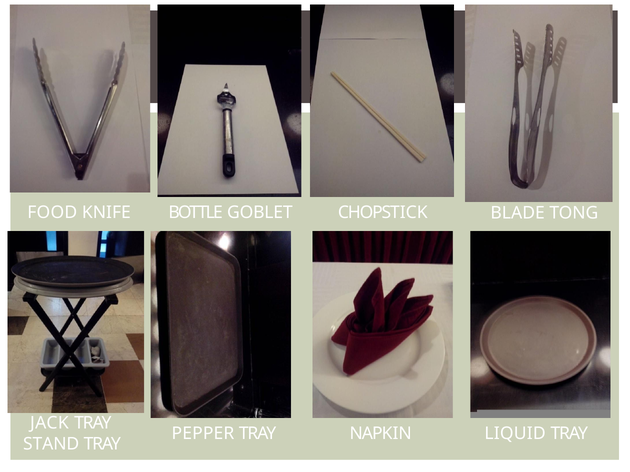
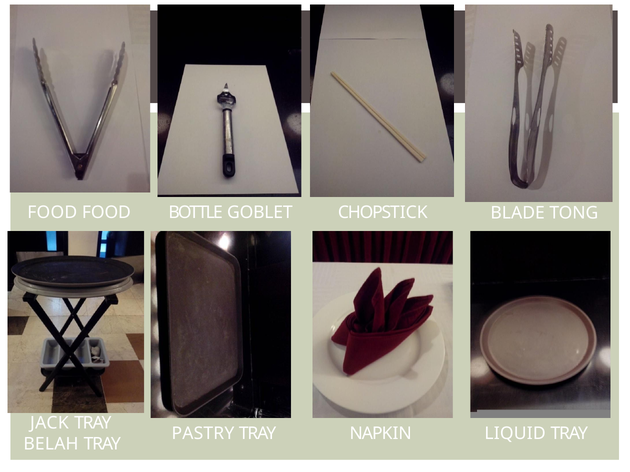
FOOD KNIFE: KNIFE -> FOOD (106, 213)
PEPPER: PEPPER -> PASTRY (203, 434)
STAND: STAND -> BELAH (51, 445)
